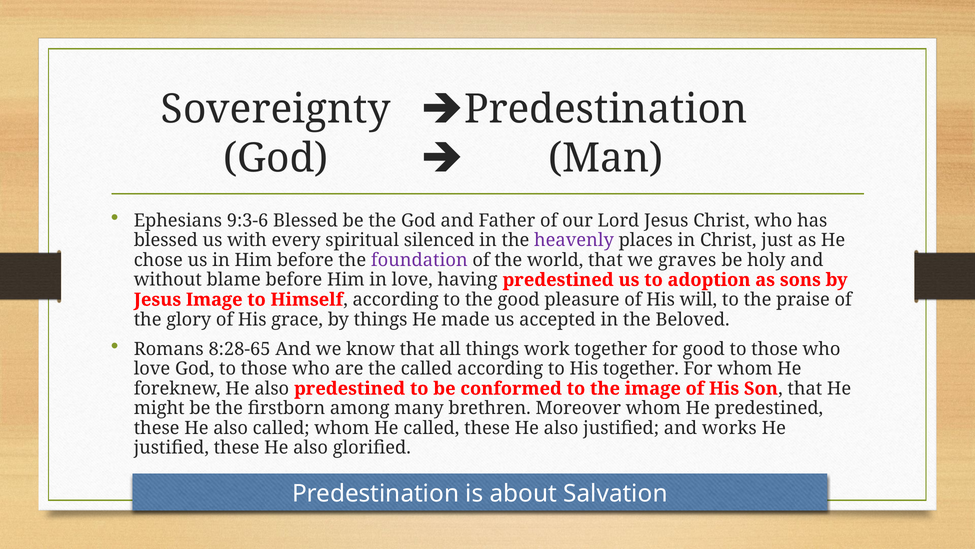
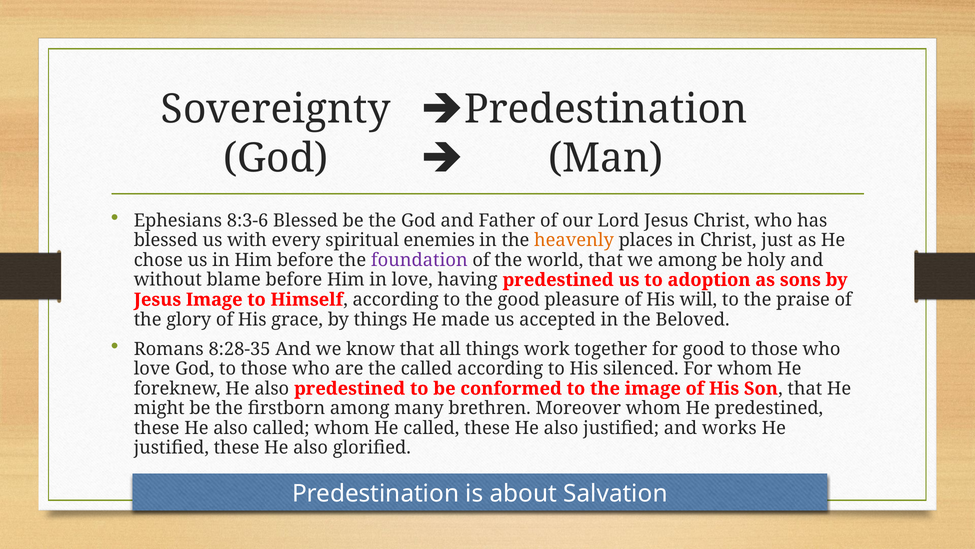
9:3-6: 9:3-6 -> 8:3-6 (248, 220)
silenced: silenced -> enemies (439, 240)
heavenly colour: purple -> orange (574, 240)
we graves: graves -> among (687, 260)
8:28-65: 8:28-65 -> 8:28-35 (240, 349)
His together: together -> silenced (641, 368)
